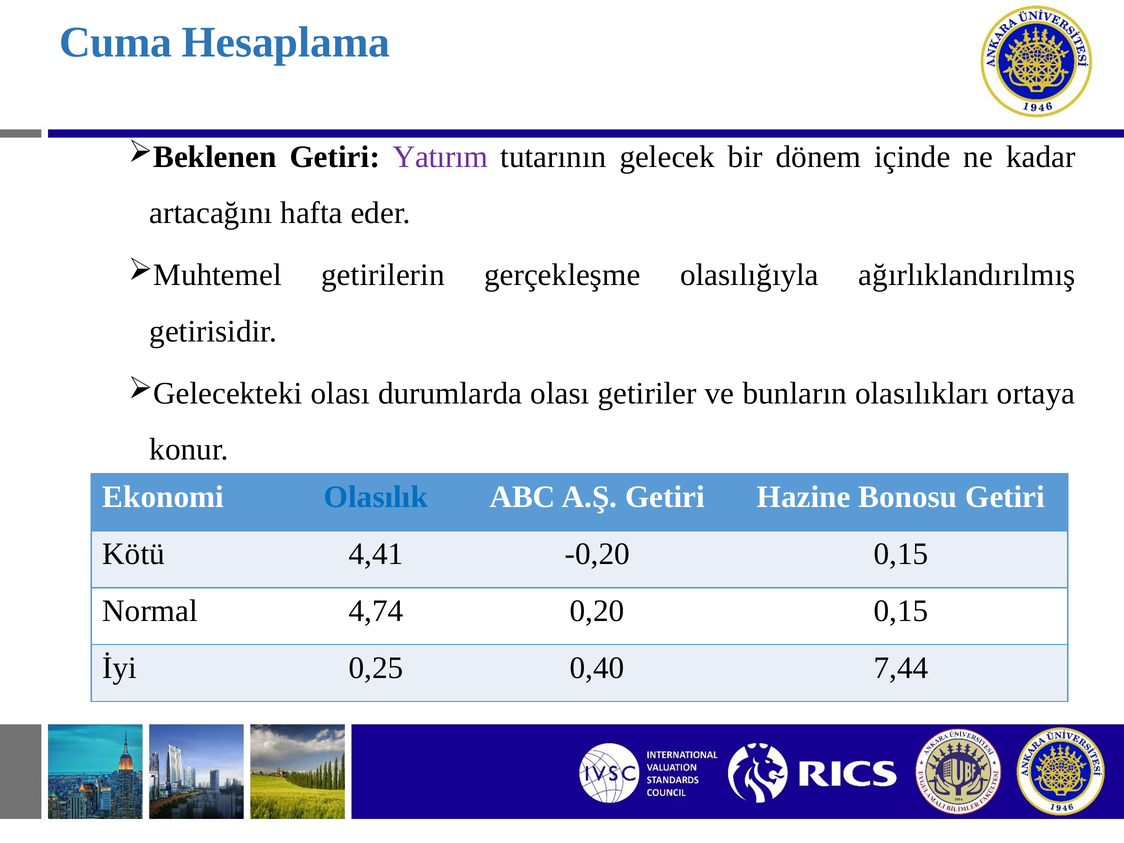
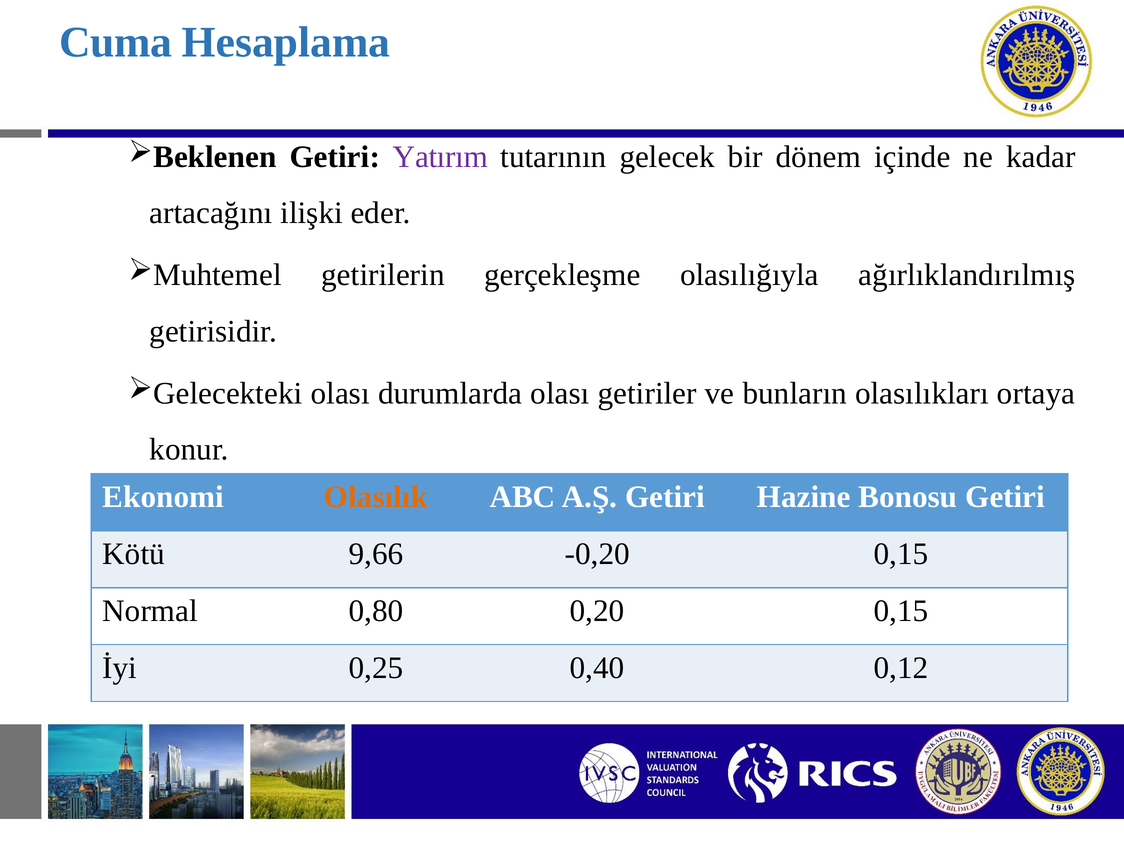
hafta: hafta -> ilişki (312, 213)
Olasılık colour: blue -> orange (376, 497)
4,41: 4,41 -> 9,66 (376, 554)
4,74: 4,74 -> 0,80 (376, 611)
7,44: 7,44 -> 0,12 (901, 668)
